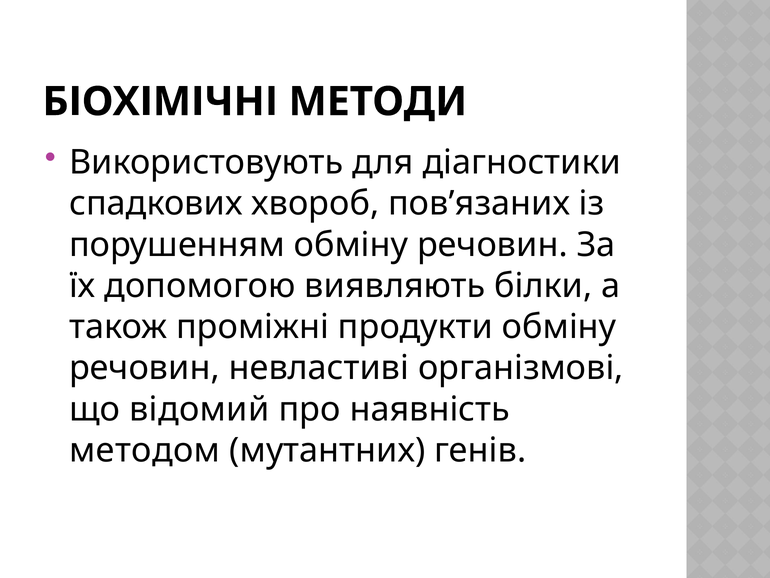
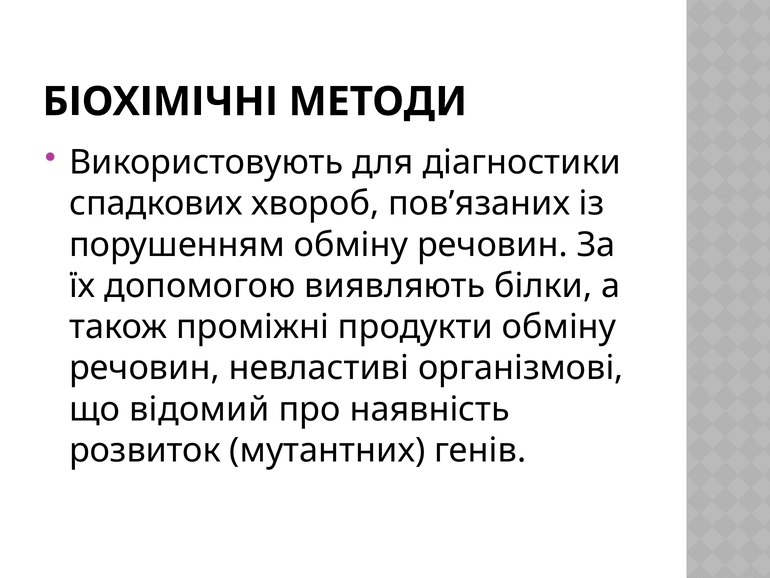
методом: методом -> розвиток (145, 450)
